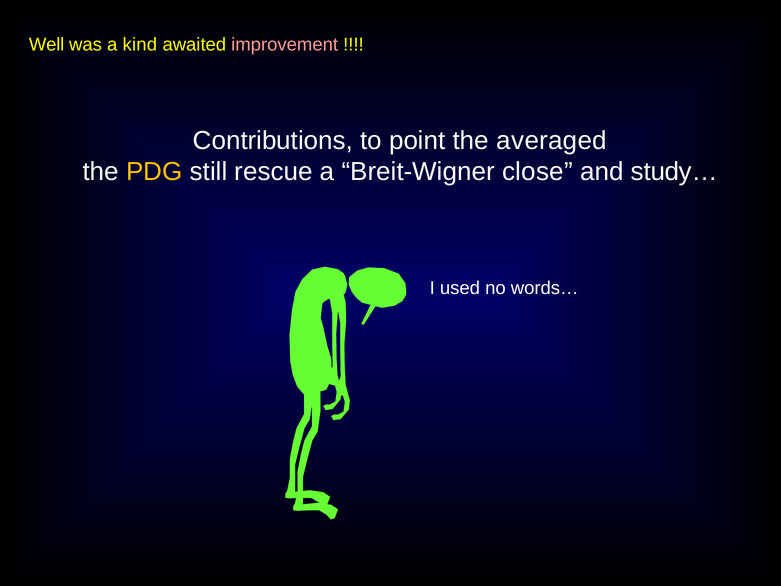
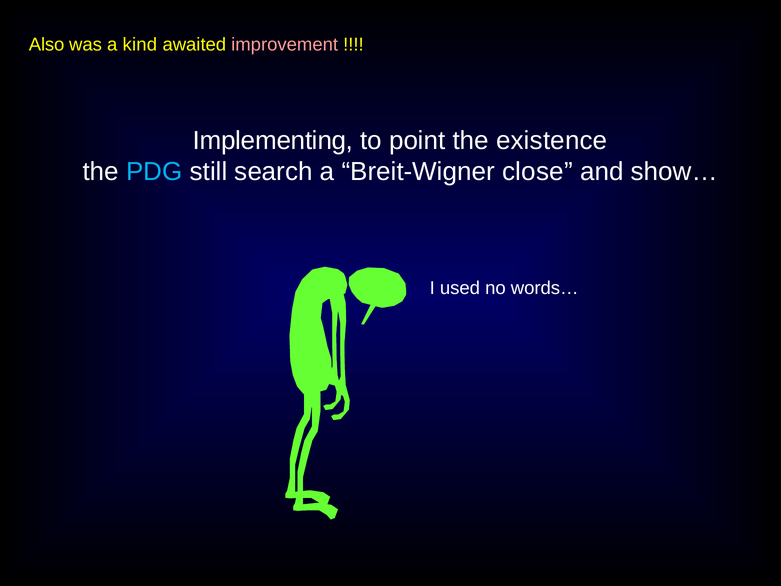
Well: Well -> Also (47, 45)
Contributions: Contributions -> Implementing (273, 141)
averaged: averaged -> existence (552, 141)
PDG colour: yellow -> light blue (154, 172)
rescue: rescue -> search (274, 172)
study…: study… -> show… (674, 172)
